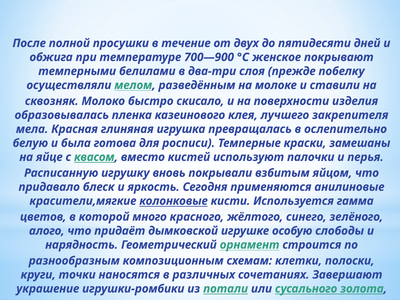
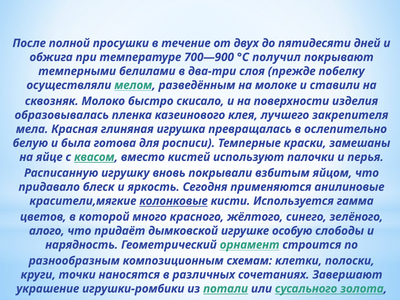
женское: женское -> получил (276, 57)
